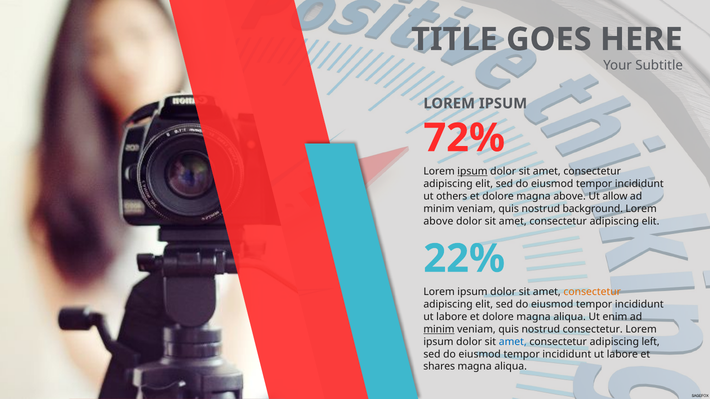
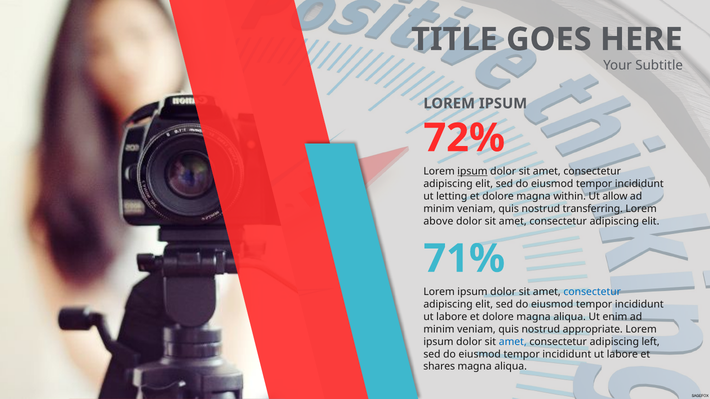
others: others -> letting (452, 196)
magna above: above -> within (570, 196)
background: background -> transferring (593, 209)
22%: 22% -> 71% (464, 259)
consectetur colour: orange -> blue (592, 292)
minim underline: present -> none (439, 330)
nostrud consectetur: consectetur -> appropriate (593, 330)
